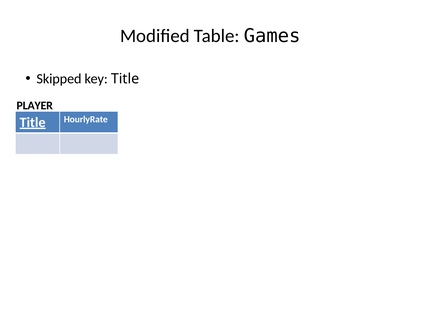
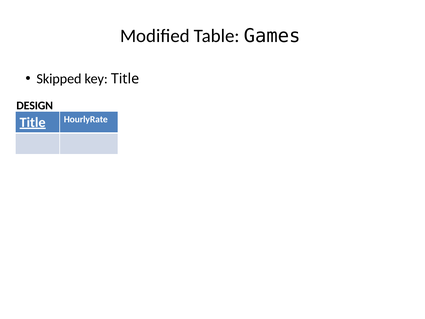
PLAYER: PLAYER -> DESIGN (35, 106)
